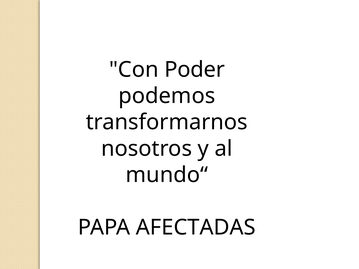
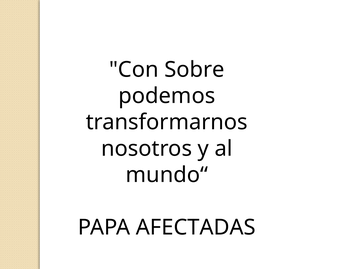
Poder: Poder -> Sobre (194, 70)
